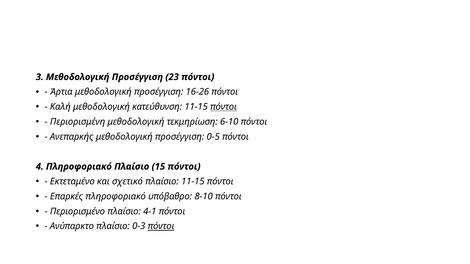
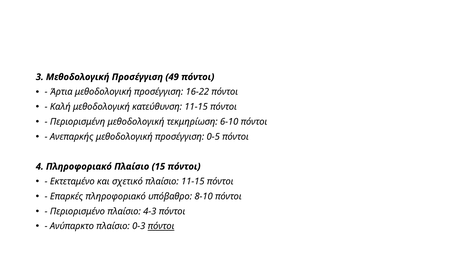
23: 23 -> 49 (172, 77)
16-26: 16-26 -> 16-22 (197, 92)
πόντοι underline: present -> none (224, 107)
4-1: 4-1 -> 4-3 (150, 212)
